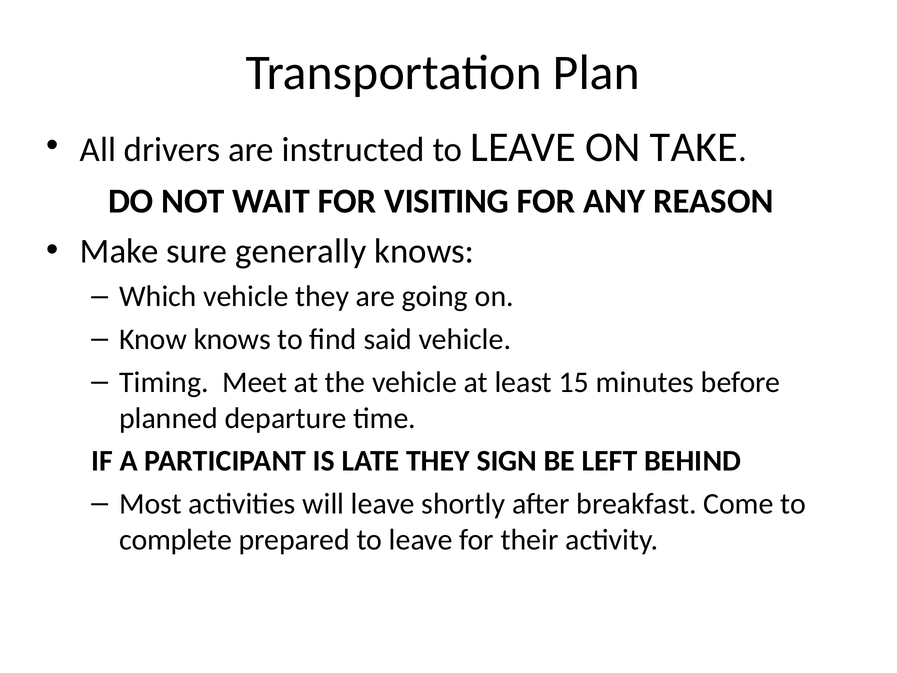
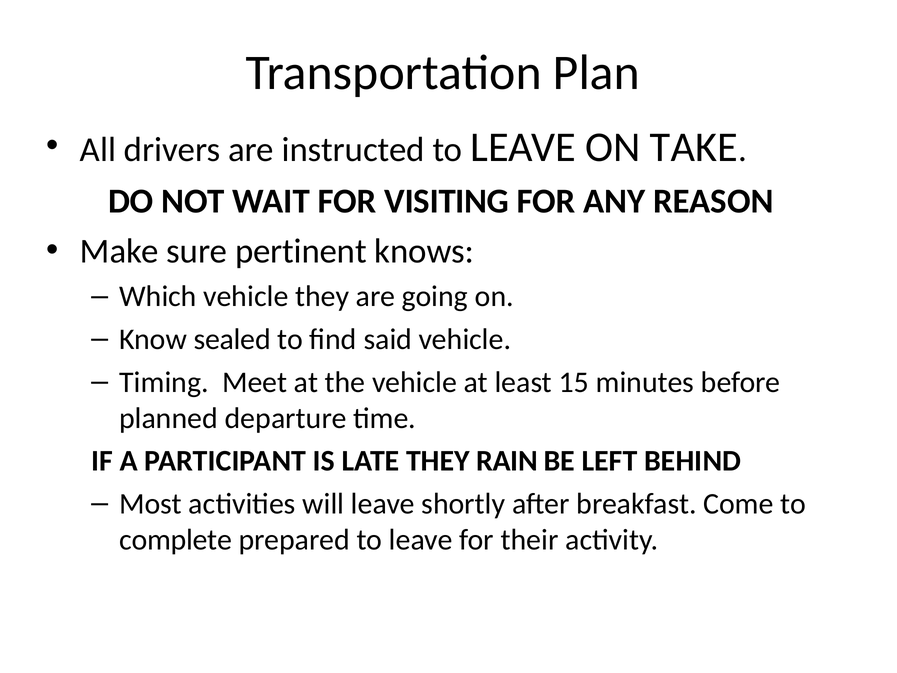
generally: generally -> pertinent (301, 251)
Know knows: knows -> sealed (232, 339)
SIGN: SIGN -> RAIN (507, 461)
